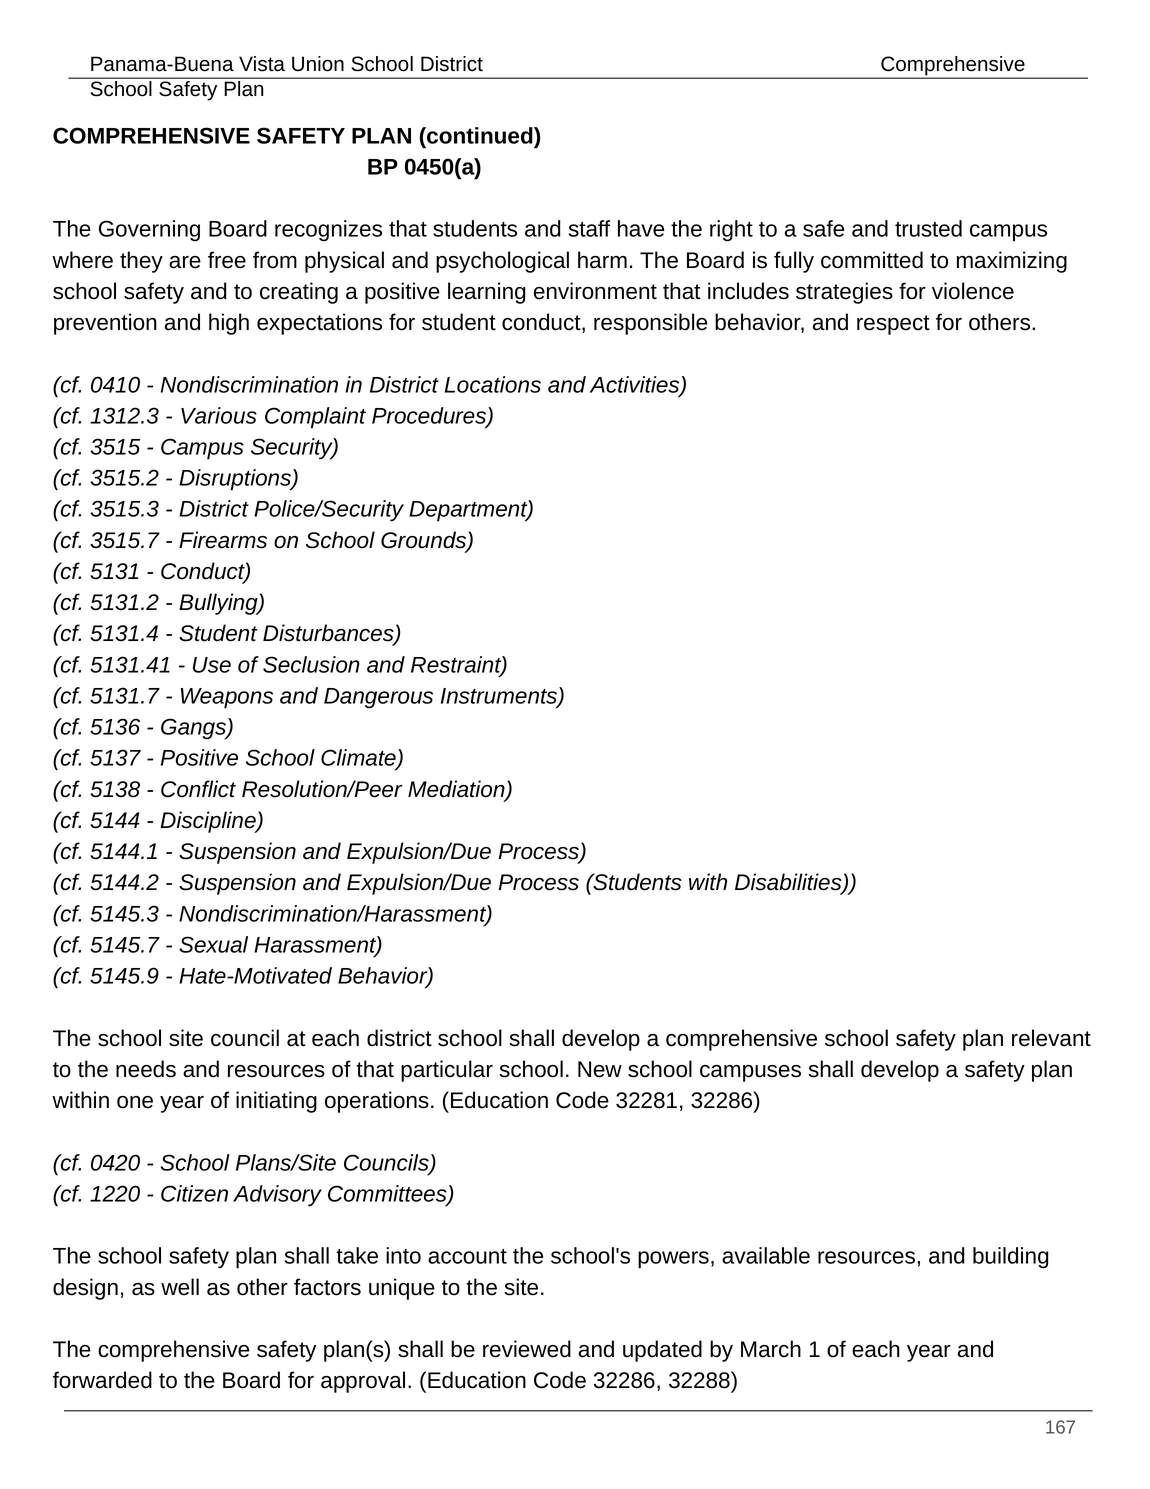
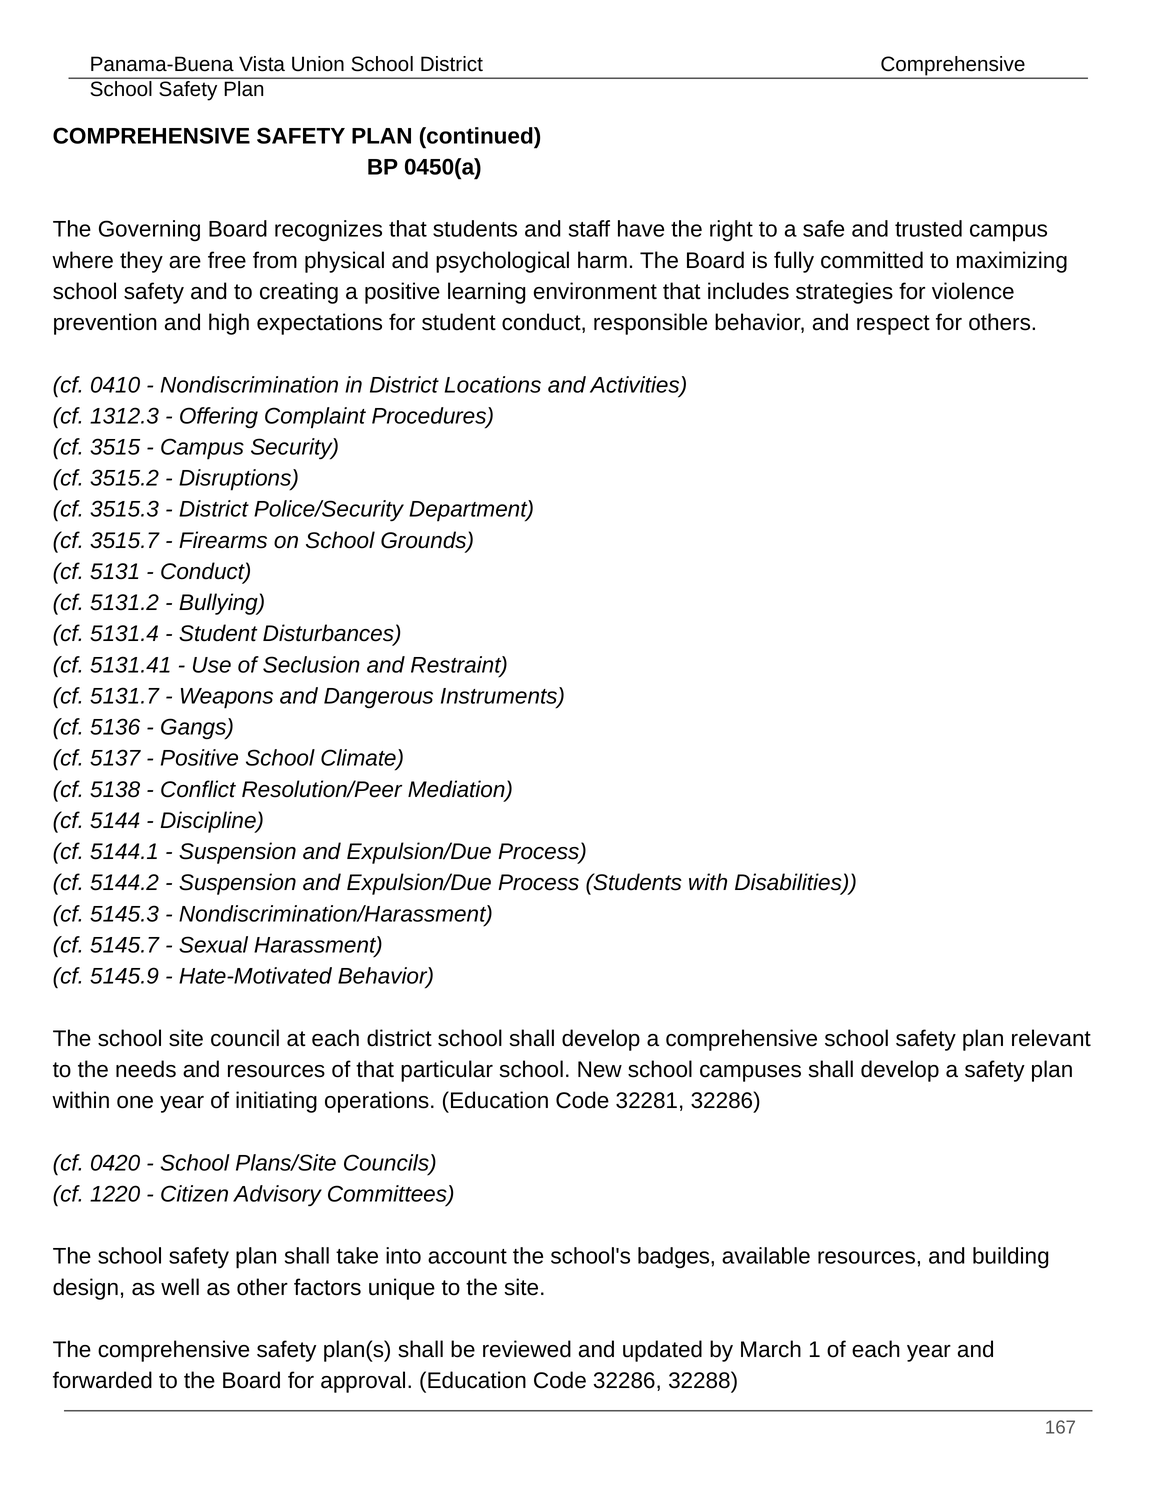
Various: Various -> Offering (218, 416)
powers: powers -> badges (677, 1256)
